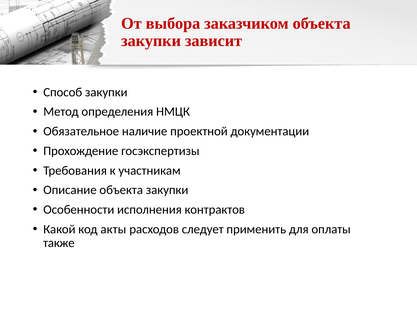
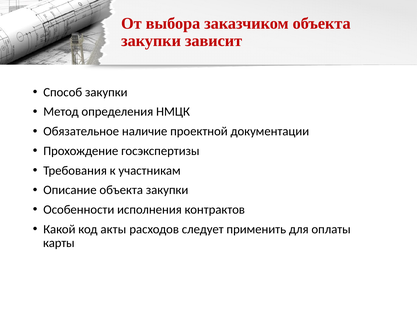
также: также -> карты (59, 243)
